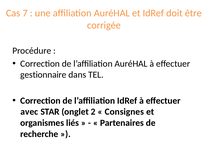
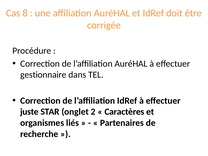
7: 7 -> 8 (25, 13)
avec: avec -> juste (29, 112)
Consignes: Consignes -> Caractères (124, 112)
